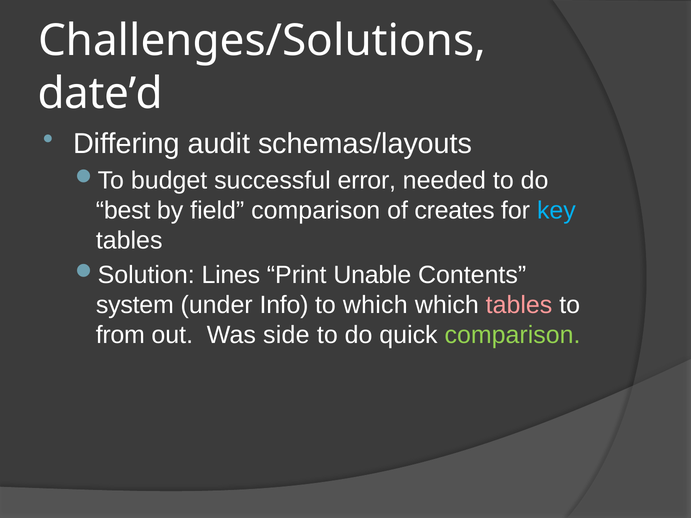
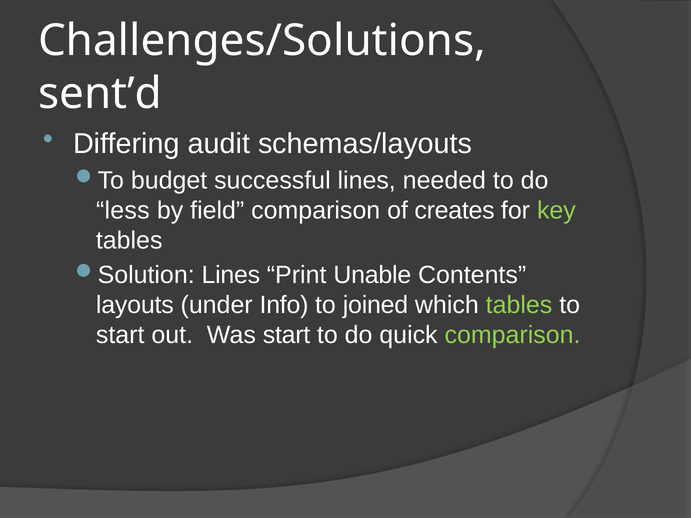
date’d: date’d -> sent’d (100, 94)
successful error: error -> lines (367, 181)
best: best -> less (123, 210)
key colour: light blue -> light green (556, 210)
system: system -> layouts (135, 305)
to which: which -> joined (376, 305)
tables colour: pink -> light green (519, 305)
from: from -> start (120, 335)
Was side: side -> start (287, 335)
